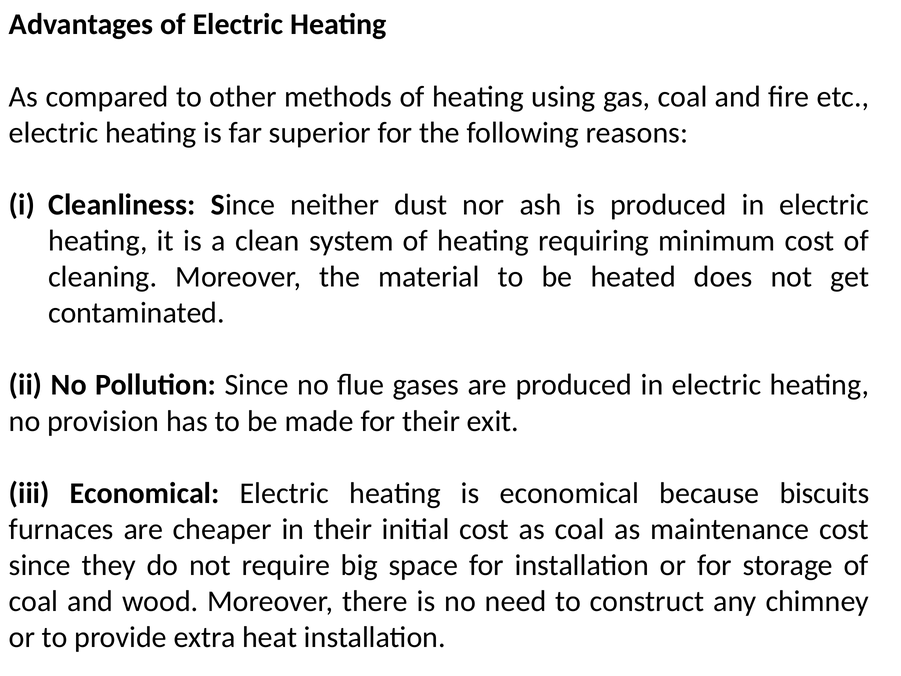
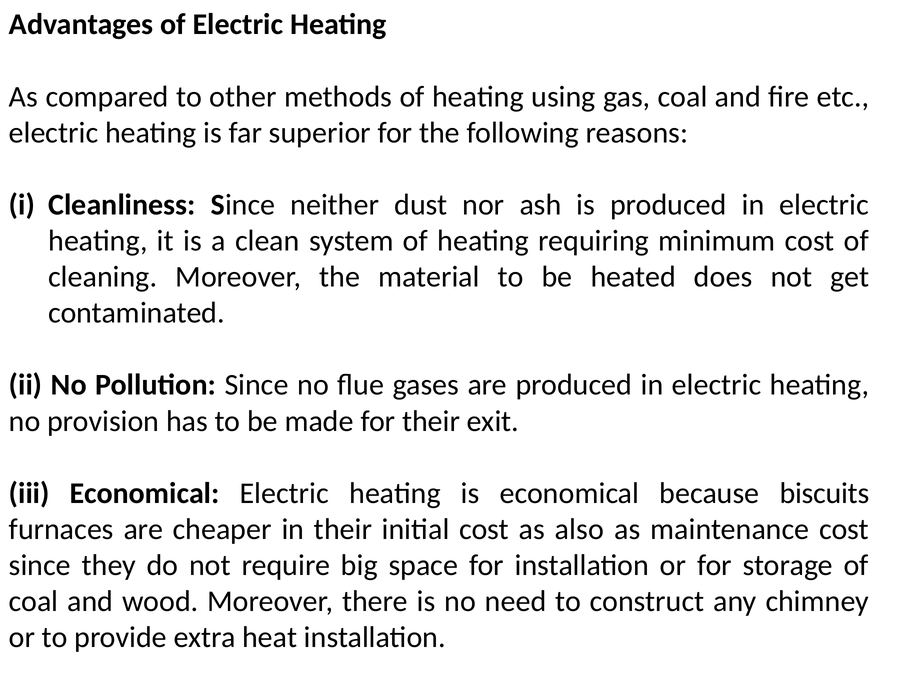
as coal: coal -> also (579, 529)
